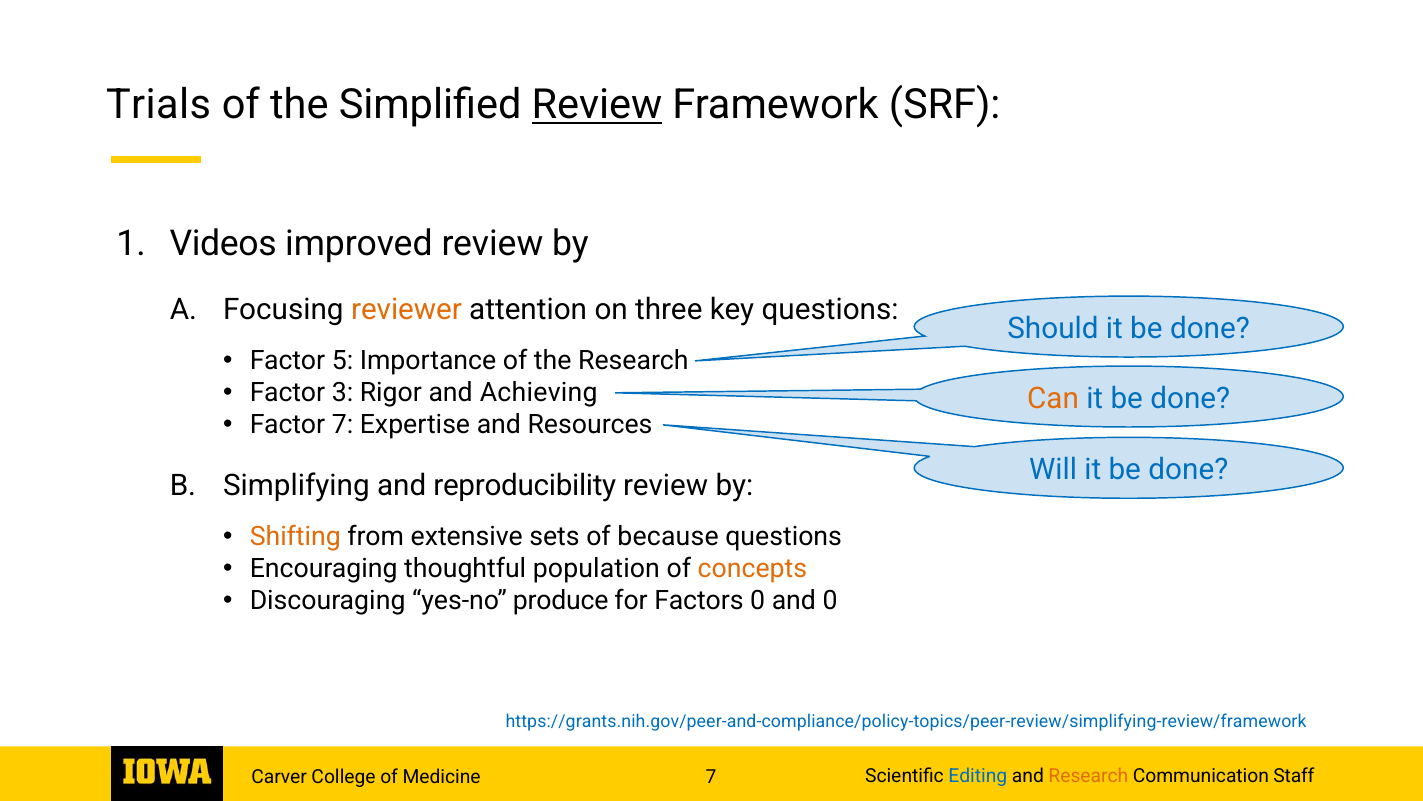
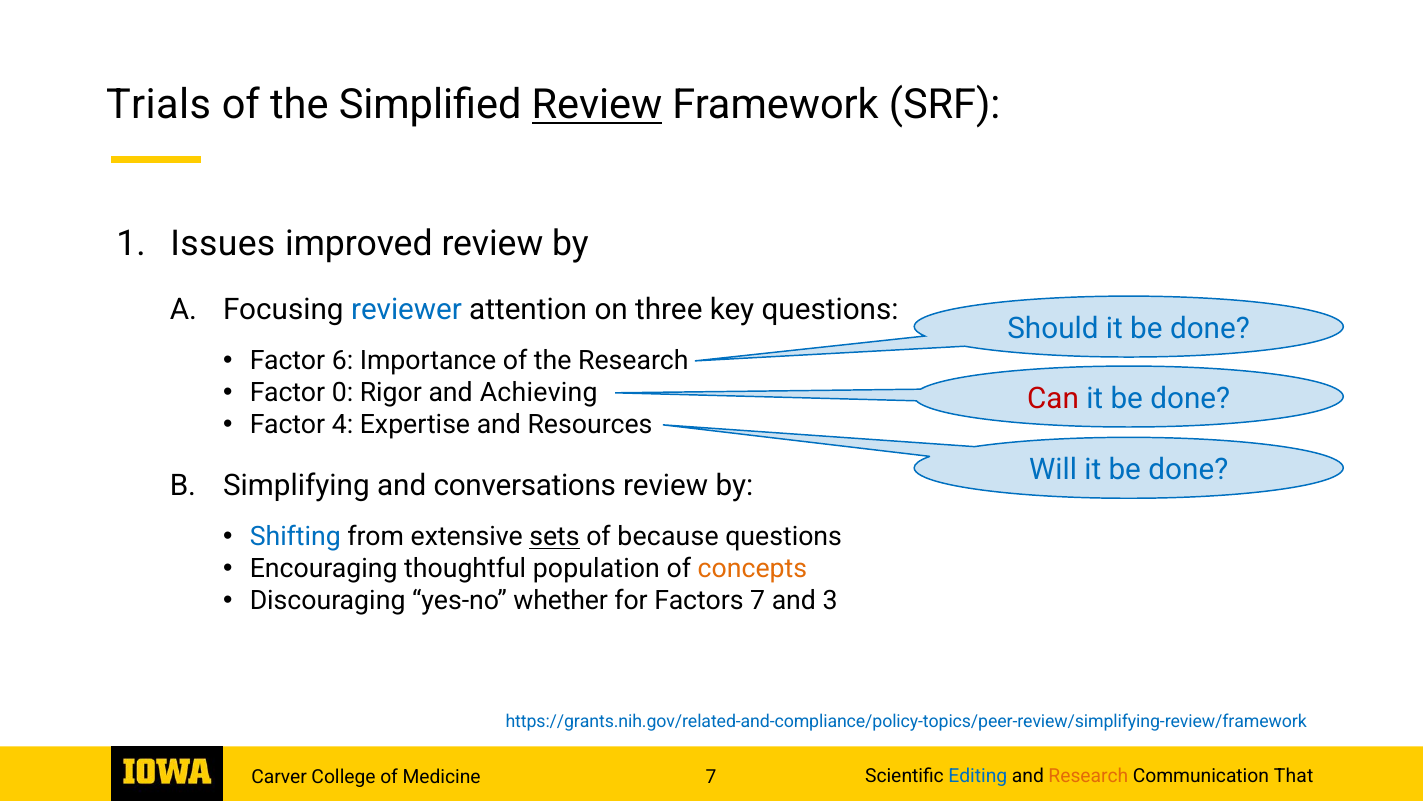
Videos: Videos -> Issues (223, 244)
reviewer colour: orange -> blue (406, 309)
5: 5 -> 6 (342, 360)
3: 3 -> 0 (342, 392)
Can colour: orange -> red (1053, 398)
Factor 7: 7 -> 4 (342, 424)
reproducibility: reproducibility -> conversations (525, 485)
Shifting colour: orange -> blue (295, 537)
sets underline: none -> present (554, 537)
produce: produce -> whether (561, 601)
Factors 0: 0 -> 7 (758, 601)
and 0: 0 -> 3 (830, 601)
https://grants.nih.gov/peer-and-compliance/policy-topics/peer-review/simplifying-review/framework: https://grants.nih.gov/peer-and-compliance/policy-topics/peer-review/simplifying-review/framework -> https://grants.nih.gov/related-and-compliance/policy-topics/peer-review/simplifying-review/framework (906, 721)
Staff: Staff -> That (1294, 776)
